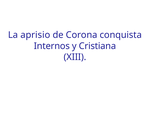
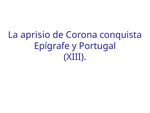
Internos: Internos -> Epígrafe (52, 46)
Cristiana: Cristiana -> Portugal (97, 46)
